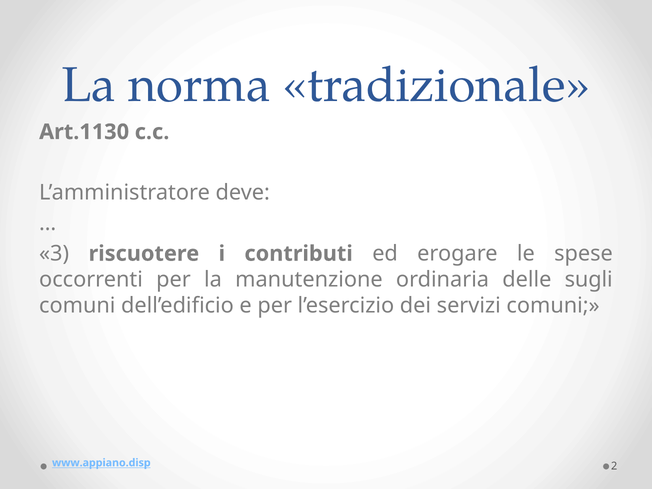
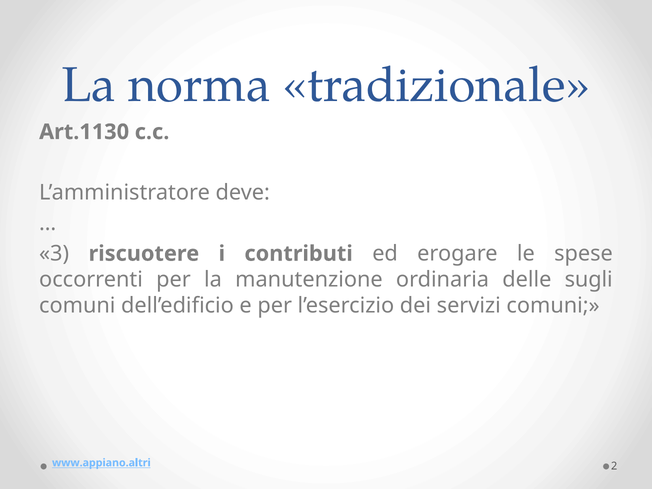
www.appiano.disp: www.appiano.disp -> www.appiano.altri (101, 463)
